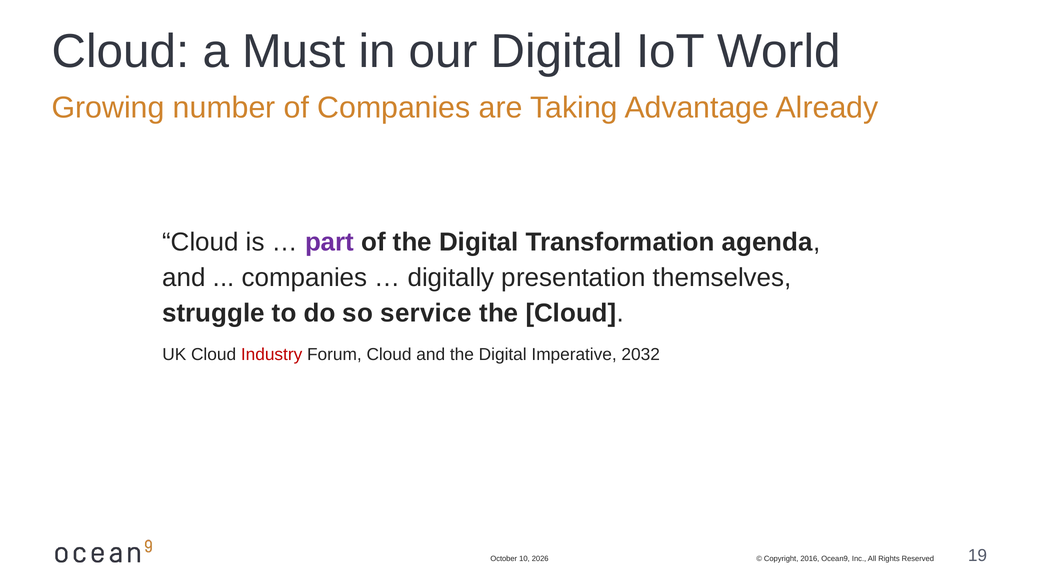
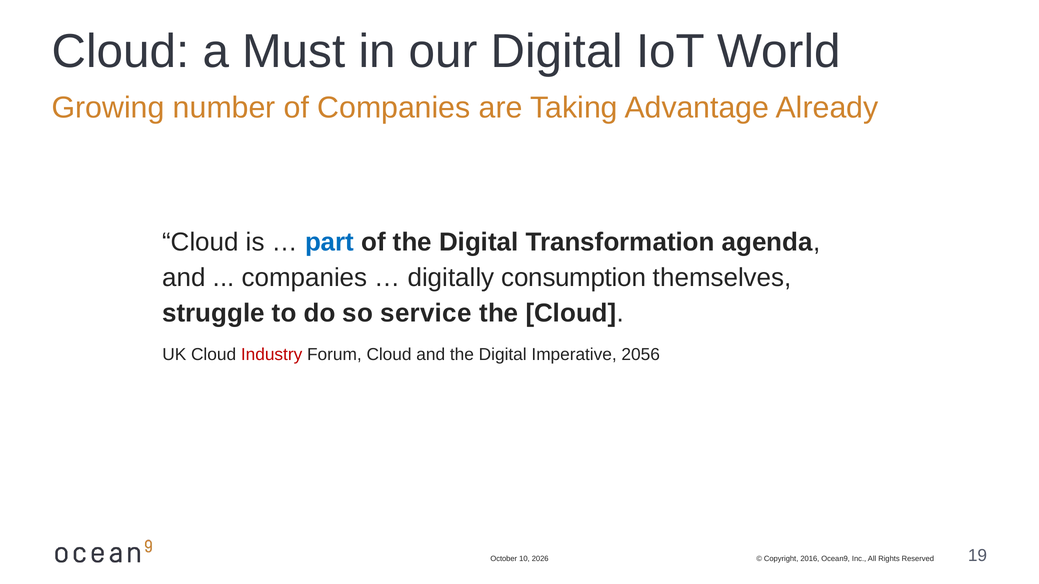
part colour: purple -> blue (330, 243)
presentation: presentation -> consumption (574, 278)
2032: 2032 -> 2056 (641, 355)
